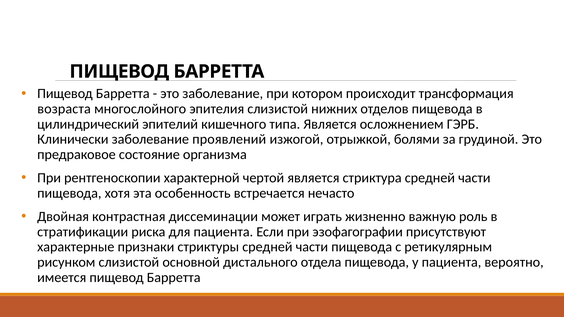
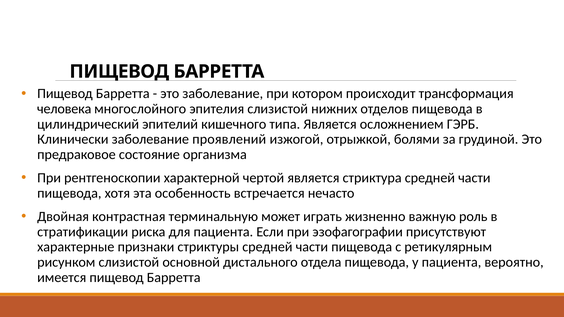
возраста: возраста -> человека (64, 109)
диссеминации: диссеминации -> терминальную (213, 217)
